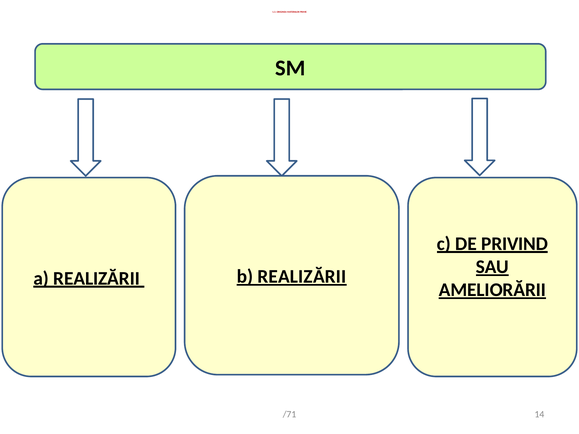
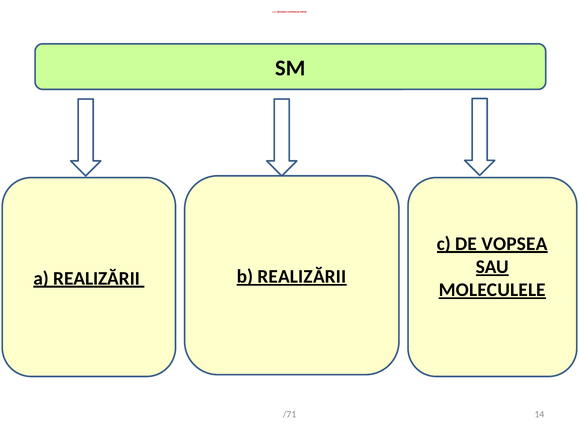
PRIVIND: PRIVIND -> VOPSEA (514, 244)
AMELIORĂRII: AMELIORĂRII -> MOLECULELE (492, 290)
